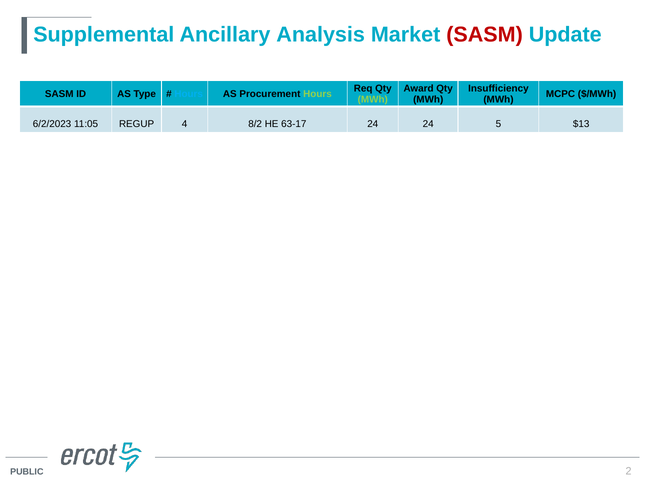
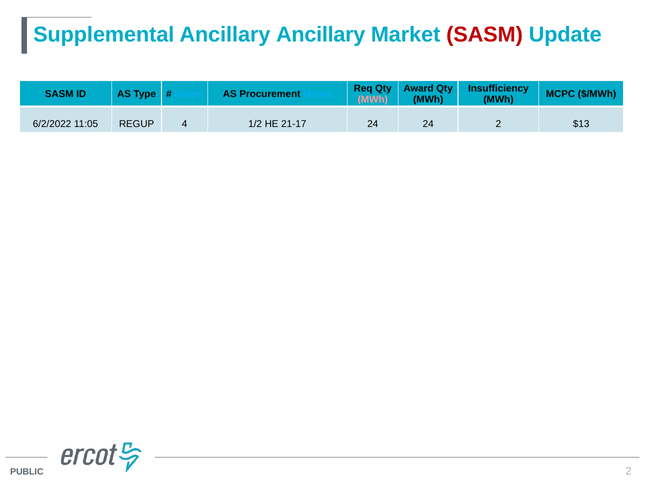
Ancillary Analysis: Analysis -> Ancillary (321, 35)
Hours colour: light green -> light blue (317, 94)
MWh colour: light green -> pink (373, 100)
6/2/2023: 6/2/2023 -> 6/2/2022 (52, 124)
8/2: 8/2 -> 1/2 (255, 124)
63-17: 63-17 -> 21-17 (294, 124)
24 5: 5 -> 2 (498, 124)
